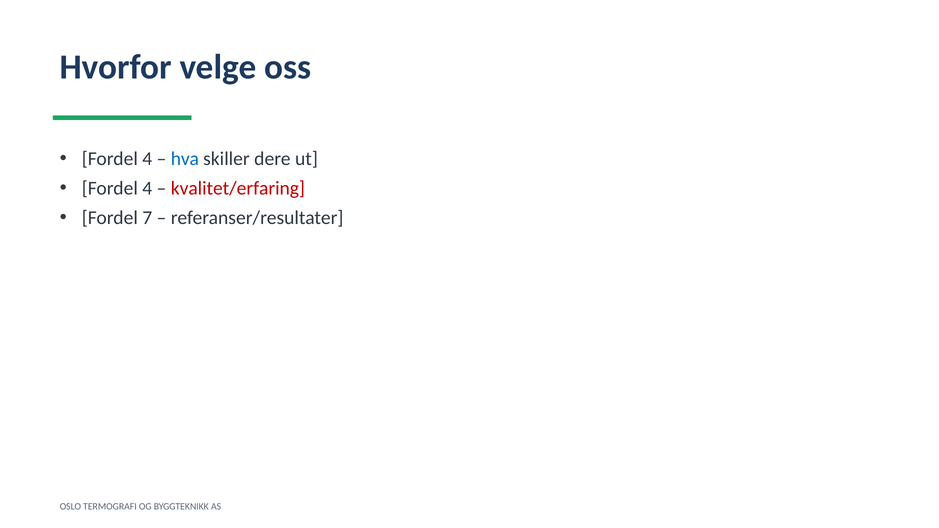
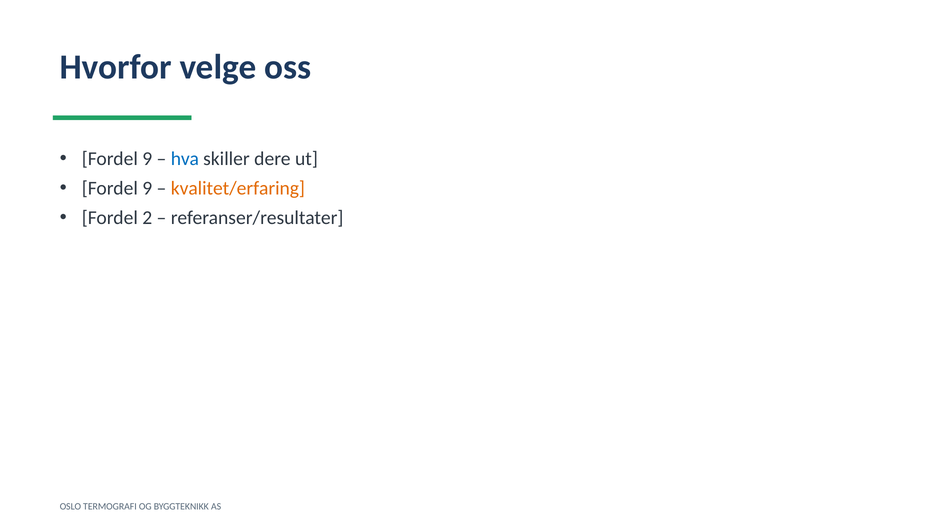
4: 4 -> 9 (147, 159)
4: 4 -> 9 (147, 188)
kvalitet/erfaring colour: red -> orange (238, 188)
7: 7 -> 2 (147, 218)
